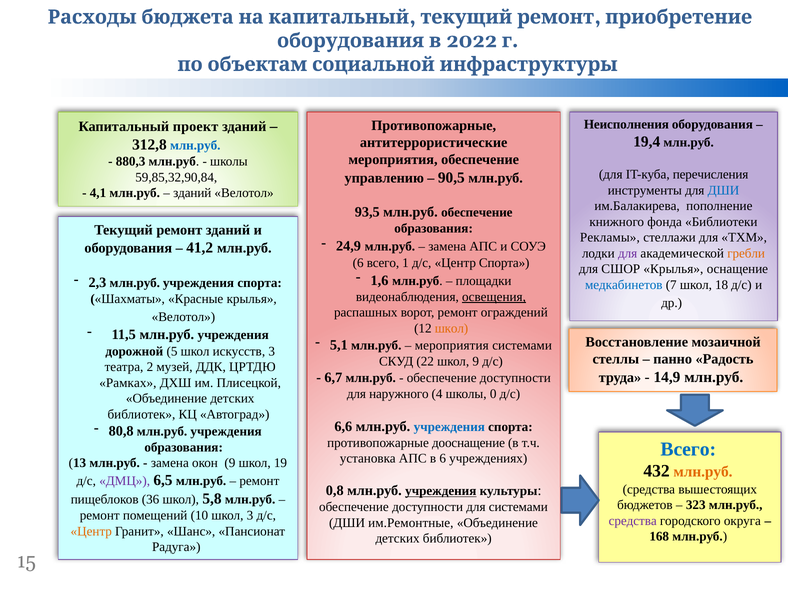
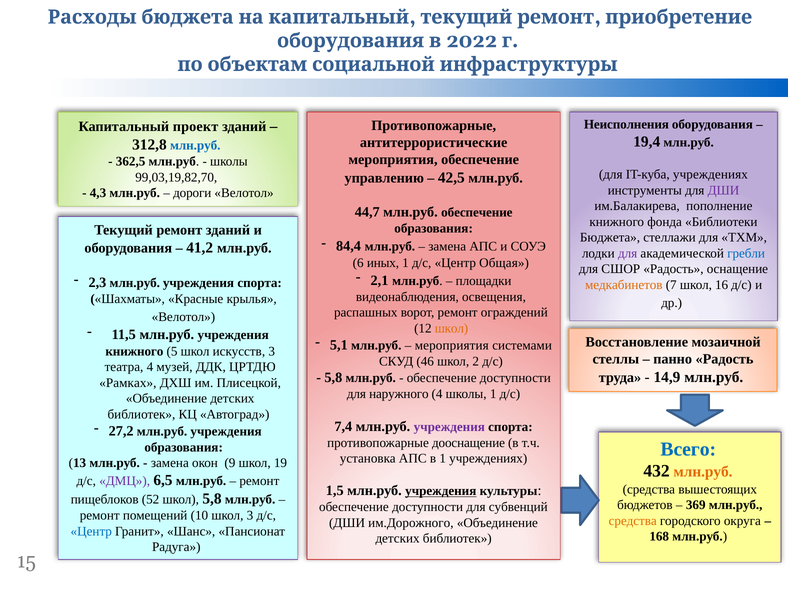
880,3: 880,3 -> 362,5 (131, 161)
IT-куба перечисления: перечисления -> учреждениях (710, 175)
59,85,32,90,84: 59,85,32,90,84 -> 99,03,19,82,70 (176, 177)
90,5: 90,5 -> 42,5 (451, 177)
ДШИ colour: blue -> purple (723, 190)
4,1: 4,1 -> 4,3 (98, 193)
зданий: зданий -> дороги (192, 193)
93,5: 93,5 -> 44,7 (367, 212)
Рекламы: Рекламы -> Бюджета (610, 238)
24,9: 24,9 -> 84,4 (349, 246)
гребли colour: orange -> blue (746, 253)
6 всего: всего -> иных (383, 263)
Центр Спорта: Спорта -> Общая (504, 263)
СШОР Крылья: Крылья -> Радость (673, 269)
1,6: 1,6 -> 2,1 (379, 280)
медкабинетов colour: blue -> orange (624, 285)
18: 18 -> 16 (722, 285)
освещения underline: present -> none (494, 297)
дорожной: дорожной -> книжного (134, 351)
22: 22 -> 46 (425, 361)
школ 9: 9 -> 2 (476, 361)
театра 2: 2 -> 4 (150, 367)
6,7: 6,7 -> 5,8 (333, 378)
школы 0: 0 -> 1 (493, 394)
6,6: 6,6 -> 7,4 (343, 426)
учреждения colour: blue -> purple (449, 427)
80,8: 80,8 -> 27,2 (121, 431)
в 6: 6 -> 1 (443, 458)
0,8: 0,8 -> 1,5 (335, 491)
36: 36 -> 52 (151, 499)
323: 323 -> 369 (696, 505)
для системами: системами -> субвенций (518, 507)
средства colour: purple -> orange (633, 521)
им.Ремонтные: им.Ремонтные -> им.Дорожного (411, 523)
Центр colour: orange -> blue (91, 531)
